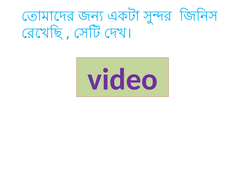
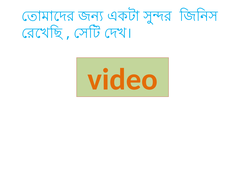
video colour: purple -> orange (123, 79)
